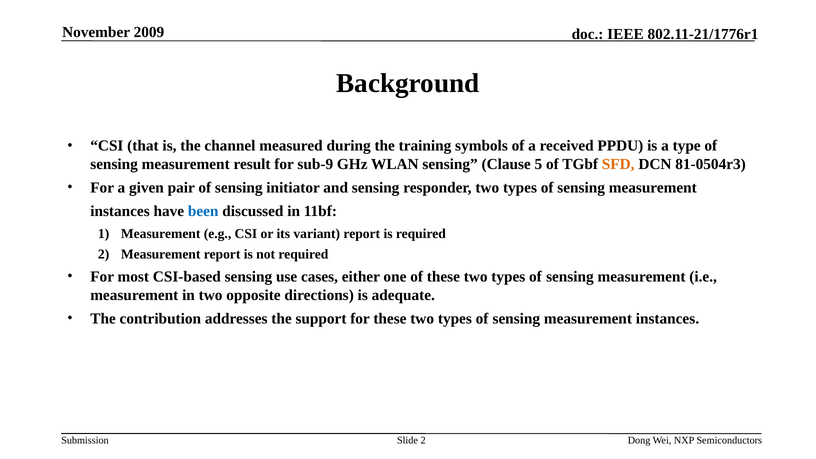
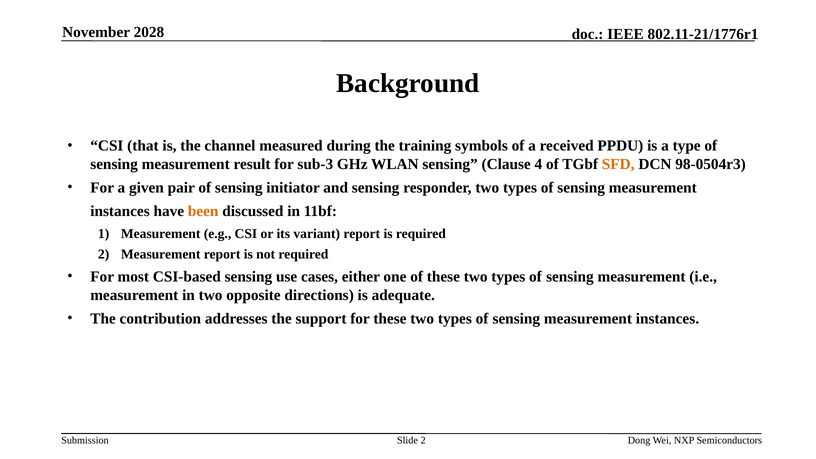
2009: 2009 -> 2028 (149, 32)
sub-9: sub-9 -> sub-3 (315, 164)
5: 5 -> 4 (538, 164)
81-0504r3: 81-0504r3 -> 98-0504r3 (711, 164)
been colour: blue -> orange (203, 211)
